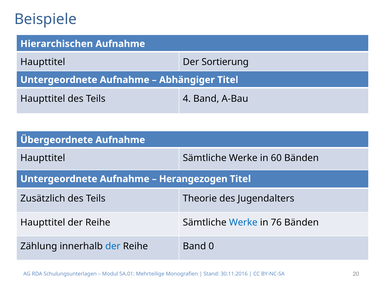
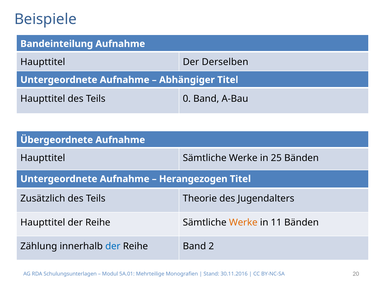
Hierarchischen: Hierarchischen -> Bandeinteilung (57, 44)
Sortierung: Sortierung -> Derselben (225, 62)
4: 4 -> 0 (187, 99)
60: 60 -> 25 (276, 158)
Werke colour: blue -> orange (243, 223)
76: 76 -> 11 (276, 223)
0: 0 -> 2 (211, 247)
